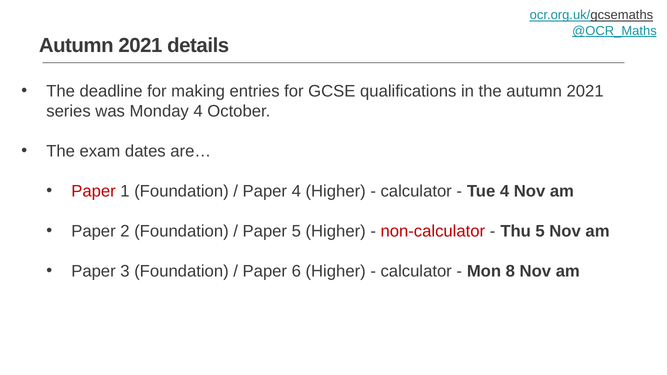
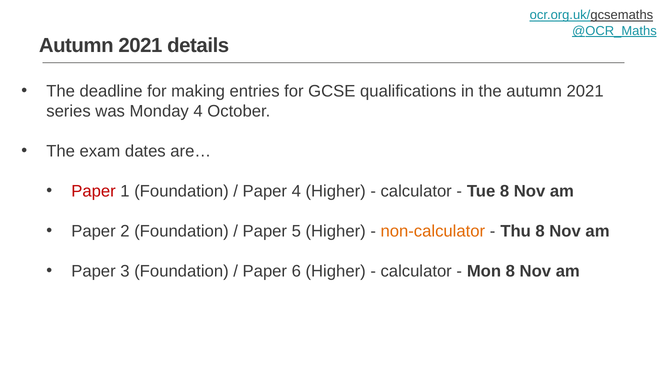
Tue 4: 4 -> 8 (505, 191)
non-calculator colour: red -> orange (433, 231)
Thu 5: 5 -> 8 (540, 231)
